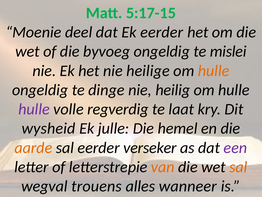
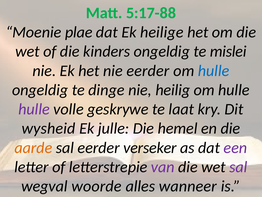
5:17-15: 5:17-15 -> 5:17-88 (151, 13)
deel: deel -> plae (79, 32)
Ek eerder: eerder -> heilige (162, 32)
byvoeg: byvoeg -> kinders (107, 51)
nie heilige: heilige -> eerder (148, 71)
hulle colour: orange -> blue (214, 71)
regverdig: regverdig -> geskrywe (118, 109)
van colour: orange -> purple (163, 167)
sal colour: orange -> purple (238, 167)
trouens: trouens -> woorde (97, 186)
